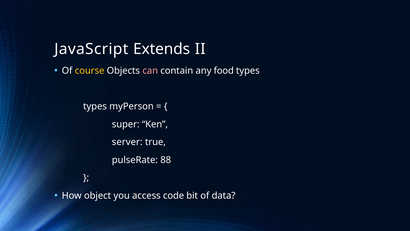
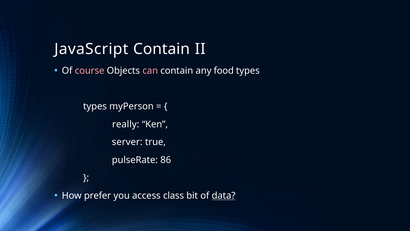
JavaScript Extends: Extends -> Contain (162, 49)
course colour: yellow -> pink (90, 71)
super: super -> really (126, 124)
88: 88 -> 86 (166, 160)
object: object -> prefer (98, 195)
code: code -> class (174, 195)
data underline: none -> present (224, 195)
